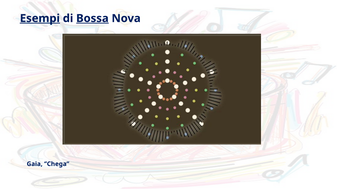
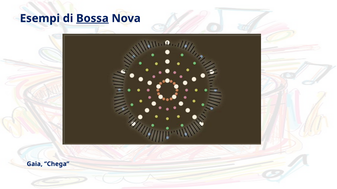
Esempi underline: present -> none (40, 18)
